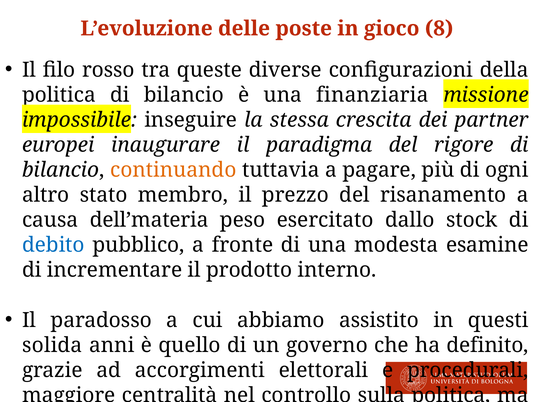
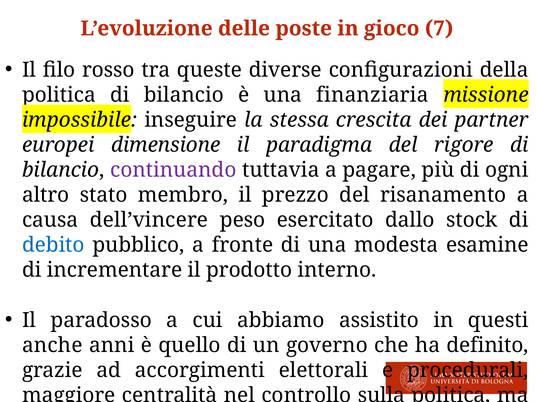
8: 8 -> 7 (439, 29)
inaugurare: inaugurare -> dimensione (166, 145)
continuando colour: orange -> purple (173, 170)
dell’materia: dell’materia -> dell’vincere (149, 220)
solida: solida -> anche (52, 345)
